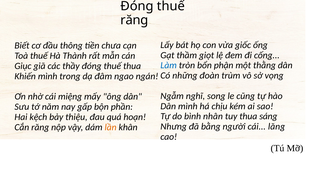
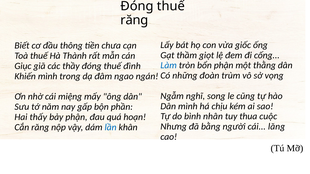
thuế thua: thua -> đình (132, 66)
sáng: sáng -> cuộc (268, 117)
kệch: kệch -> thấy (38, 117)
bảy thiệu: thiệu -> phận (76, 117)
lần colour: orange -> blue (111, 127)
